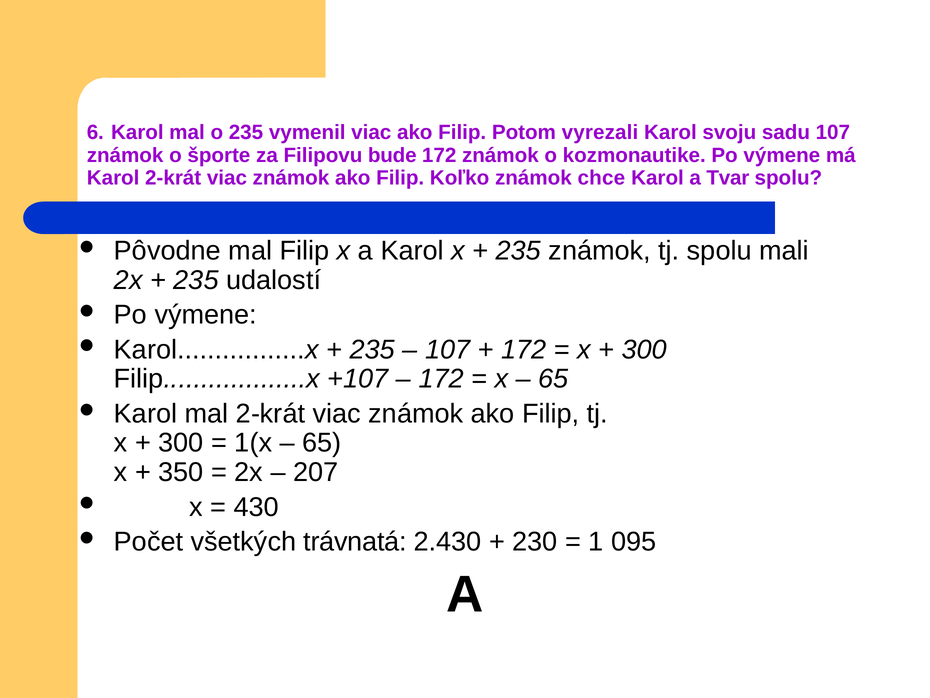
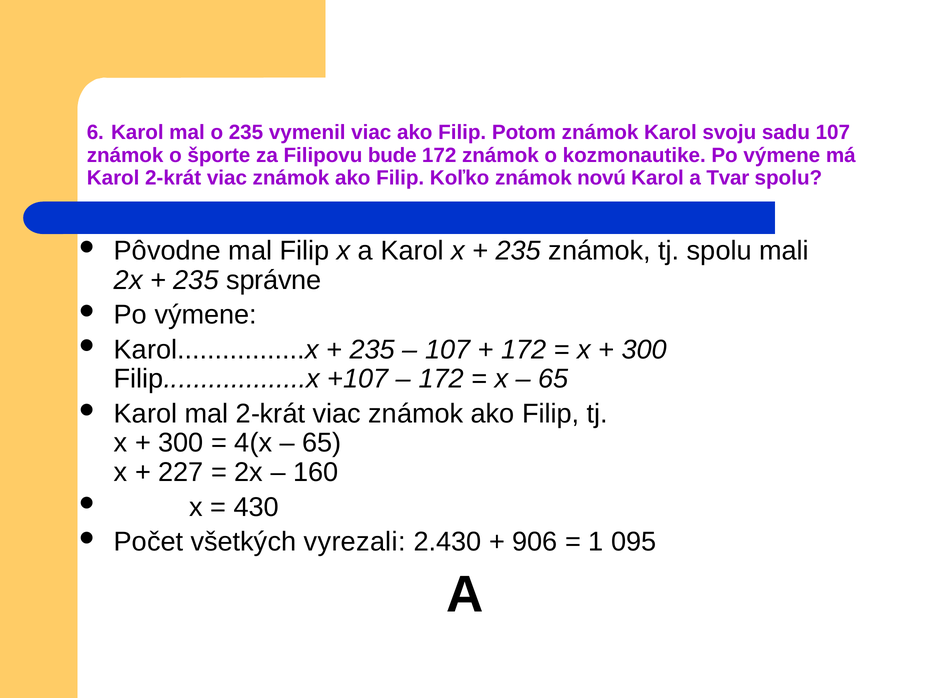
Potom vyrezali: vyrezali -> známok (600, 132)
chce: chce -> novú (602, 178)
udalostí: udalostí -> správne (274, 280)
1(x: 1(x -> 4(x (253, 443)
350: 350 -> 227 (181, 472)
207: 207 -> 160 (316, 472)
trávnatá: trávnatá -> vyrezali (355, 541)
230: 230 -> 906 (535, 541)
